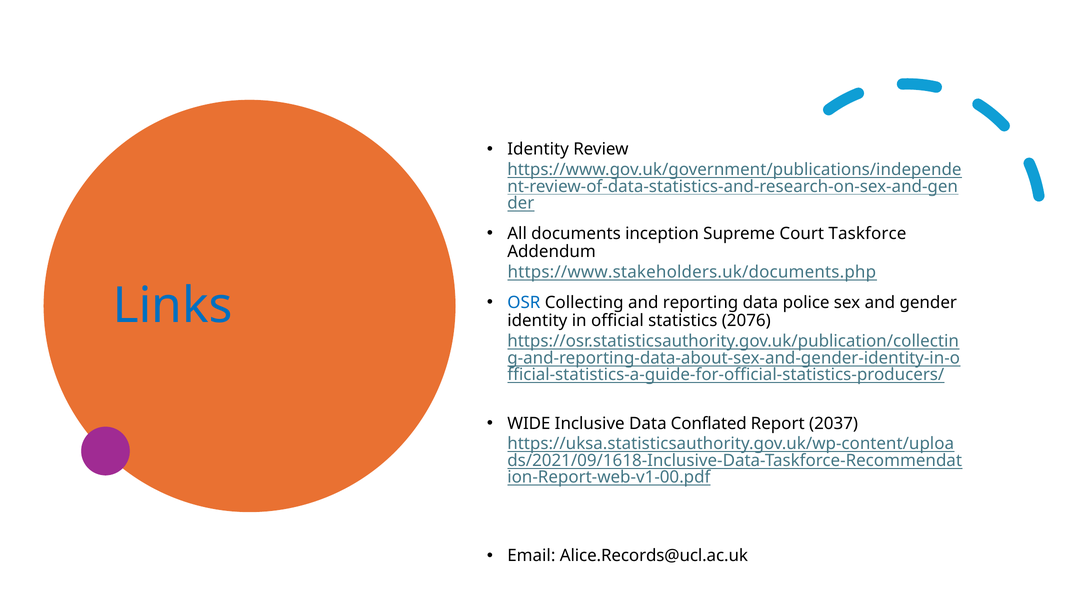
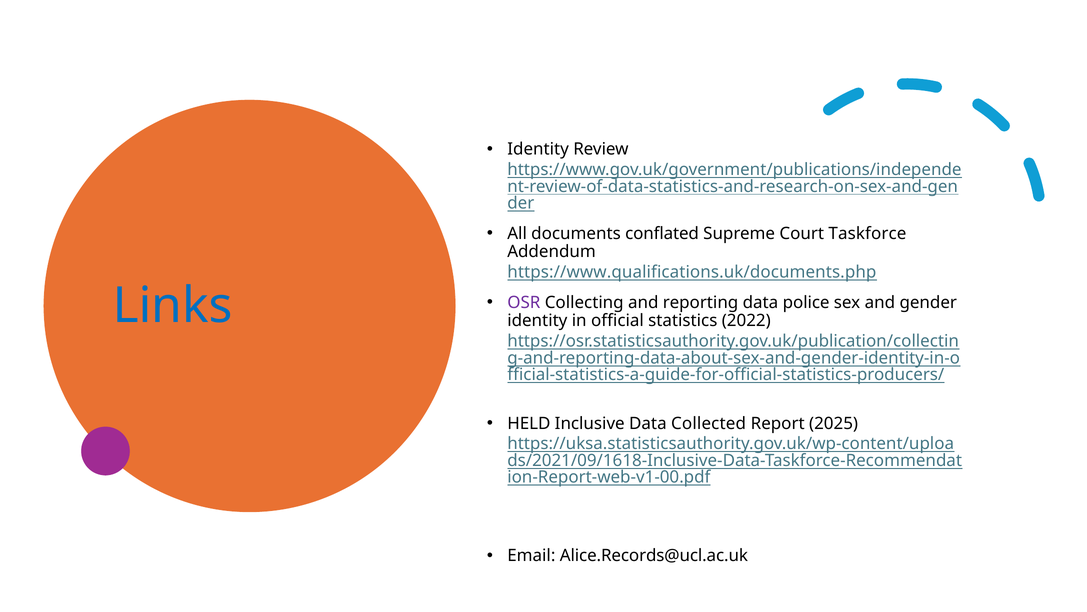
inception: inception -> conflated (662, 233)
https://www.stakeholders.uk/documents.php: https://www.stakeholders.uk/documents.php -> https://www.qualifications.uk/documents.php (692, 272)
OSR colour: blue -> purple (524, 302)
2076: 2076 -> 2022 (746, 321)
WIDE: WIDE -> HELD (529, 423)
Conflated: Conflated -> Collected (709, 423)
2037: 2037 -> 2025 (834, 423)
